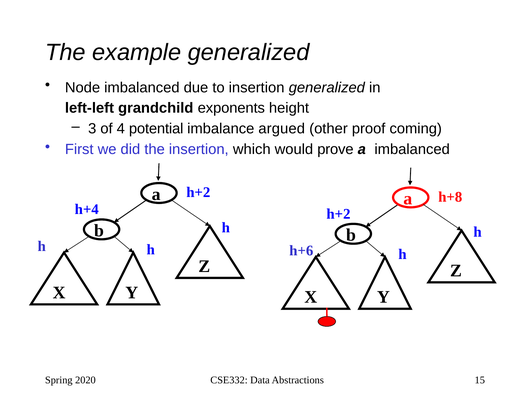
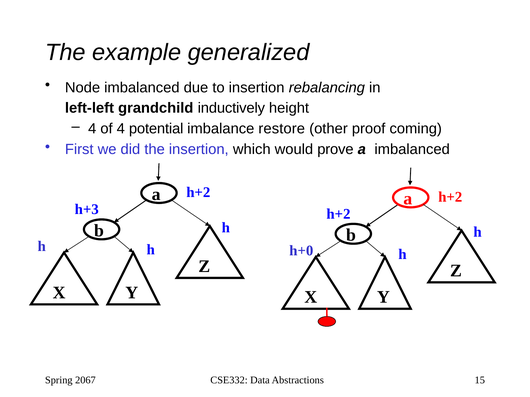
insertion generalized: generalized -> rebalancing (327, 88)
exponents: exponents -> inductively (231, 108)
3: 3 -> 4 (92, 129)
argued: argued -> restore (282, 129)
h+8: h+8 -> h+2 (450, 197)
h+4: h+4 -> h+3 (87, 210)
h+6: h+6 -> h+0 (301, 251)
2020: 2020 -> 2067 (85, 381)
